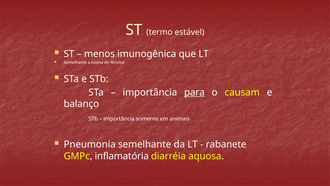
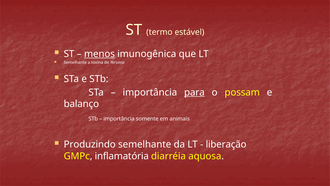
menos underline: none -> present (99, 54)
causam: causam -> possam (242, 92)
Pneumonia: Pneumonia -> Produzindo (90, 144)
rabanete: rabanete -> liberação (226, 144)
